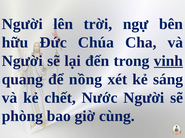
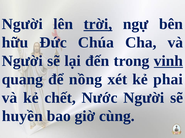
trời underline: none -> present (98, 24)
sáng: sáng -> phai (168, 80)
phòng: phòng -> huyền (22, 117)
